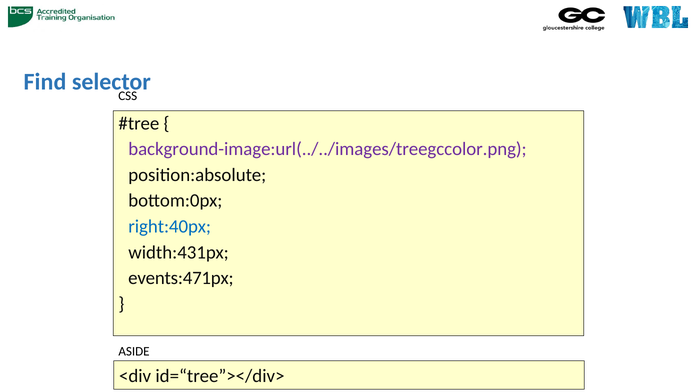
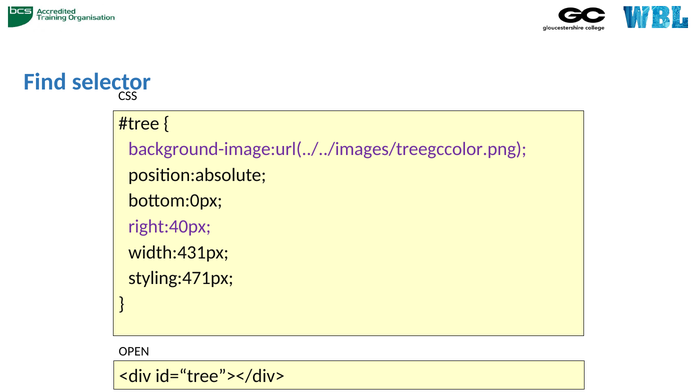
right:40px colour: blue -> purple (170, 227)
events:471px: events:471px -> styling:471px (181, 278)
ASIDE: ASIDE -> OPEN (134, 351)
